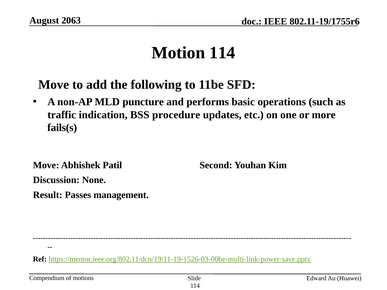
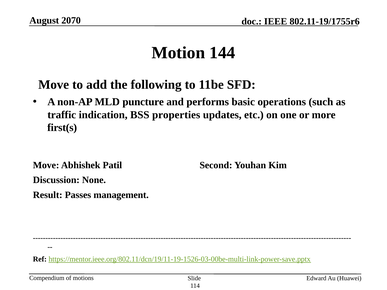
2063: 2063 -> 2070 (71, 21)
Motion 114: 114 -> 144 (222, 53)
procedure: procedure -> properties (176, 115)
fails(s: fails(s -> first(s (62, 128)
